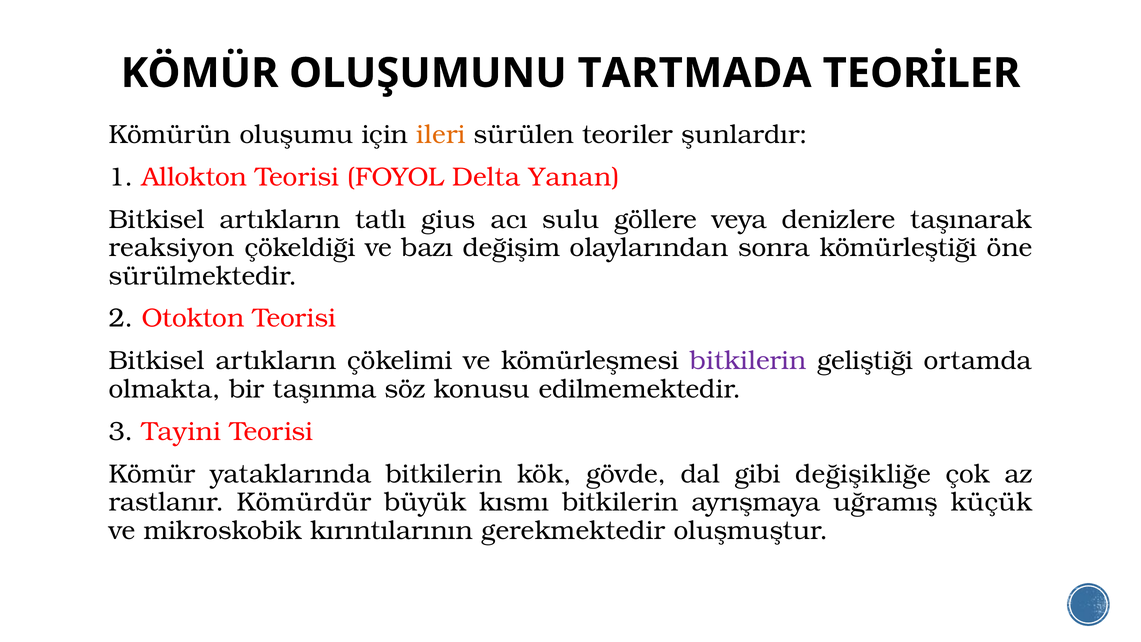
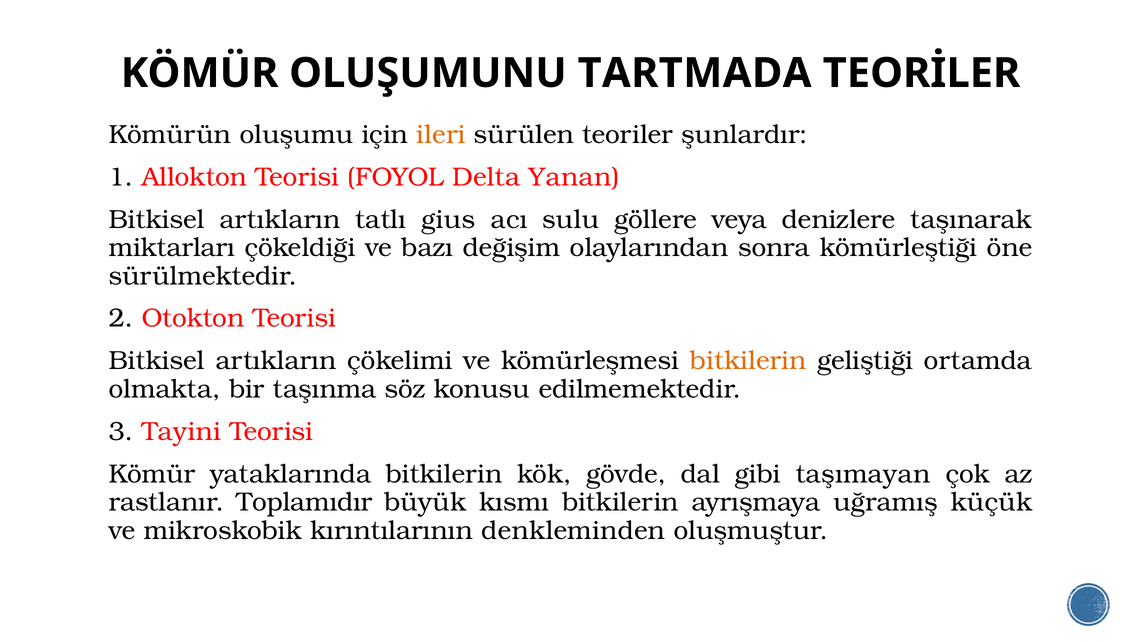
reaksiyon: reaksiyon -> miktarları (172, 248)
bitkilerin colour: purple -> orange (748, 361)
değişikliğe: değişikliğe -> taşımayan (863, 474)
Kömürdür: Kömürdür -> Toplamıdır (304, 502)
gerekmektedir: gerekmektedir -> denkleminden (573, 530)
